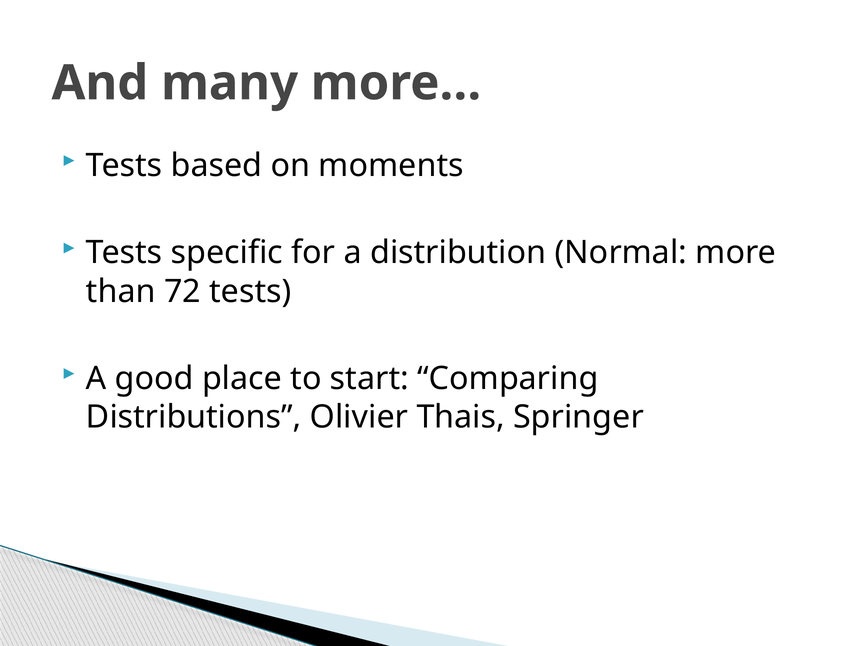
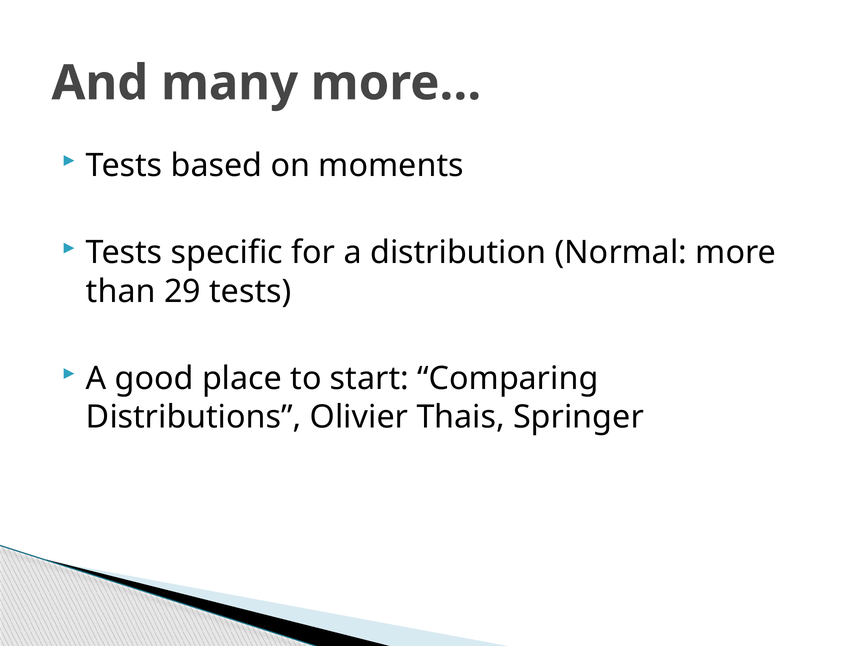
72: 72 -> 29 (182, 291)
